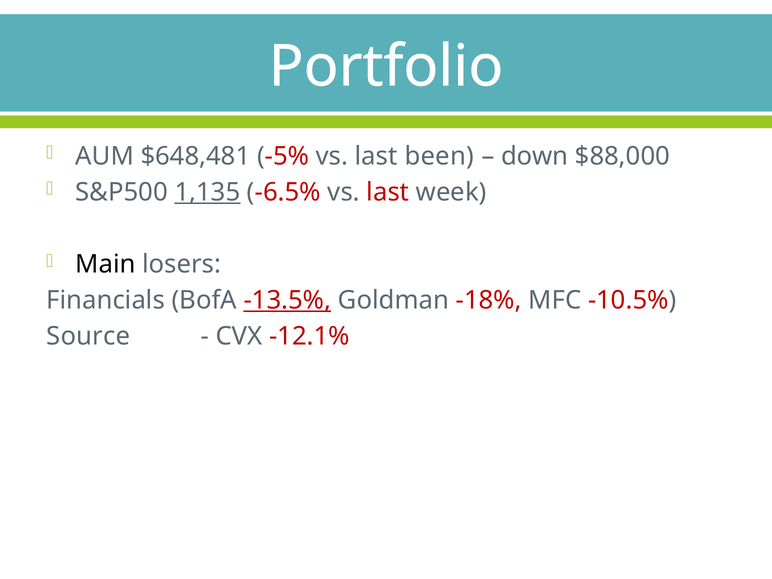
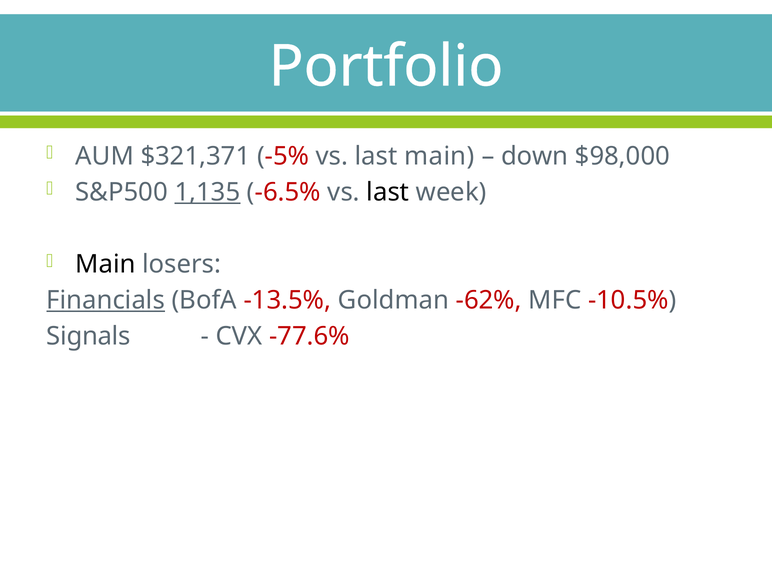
$648,481: $648,481 -> $321,371 (195, 156)
last been: been -> main (439, 156)
$88,000: $88,000 -> $98,000 (622, 156)
last colour: red -> black (388, 192)
Financials underline: none -> present (106, 300)
-13.5% underline: present -> none (287, 300)
-18%: -18% -> -62% (489, 300)
Source: Source -> Signals (88, 336)
-12.1%: -12.1% -> -77.6% (310, 336)
